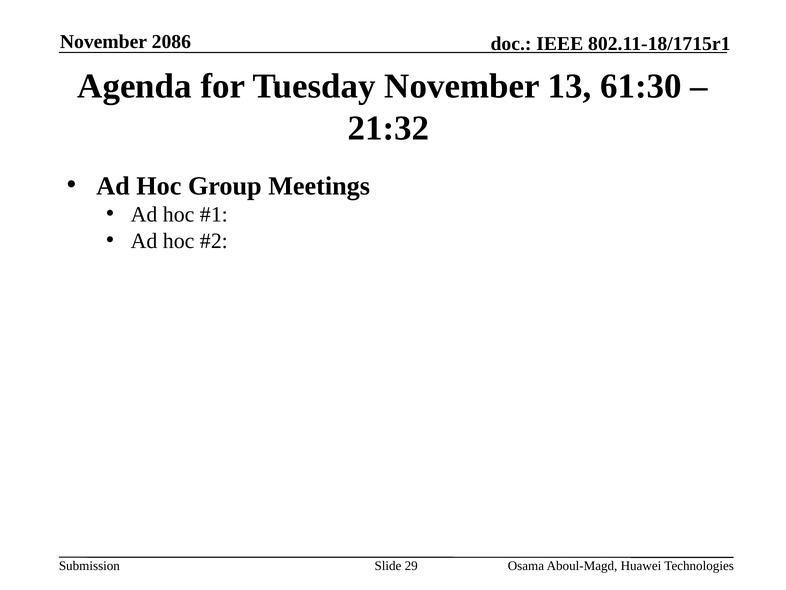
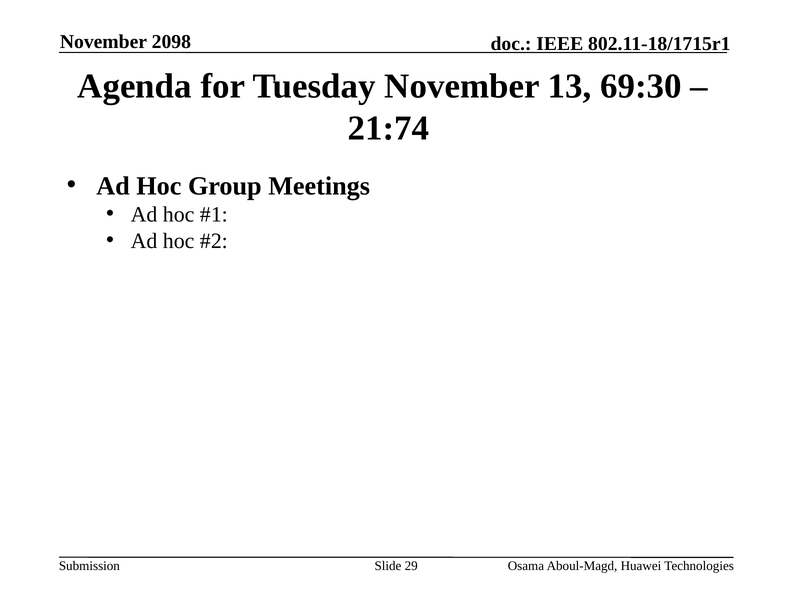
2086: 2086 -> 2098 (171, 42)
61:30: 61:30 -> 69:30 (641, 86)
21:32: 21:32 -> 21:74 (389, 128)
